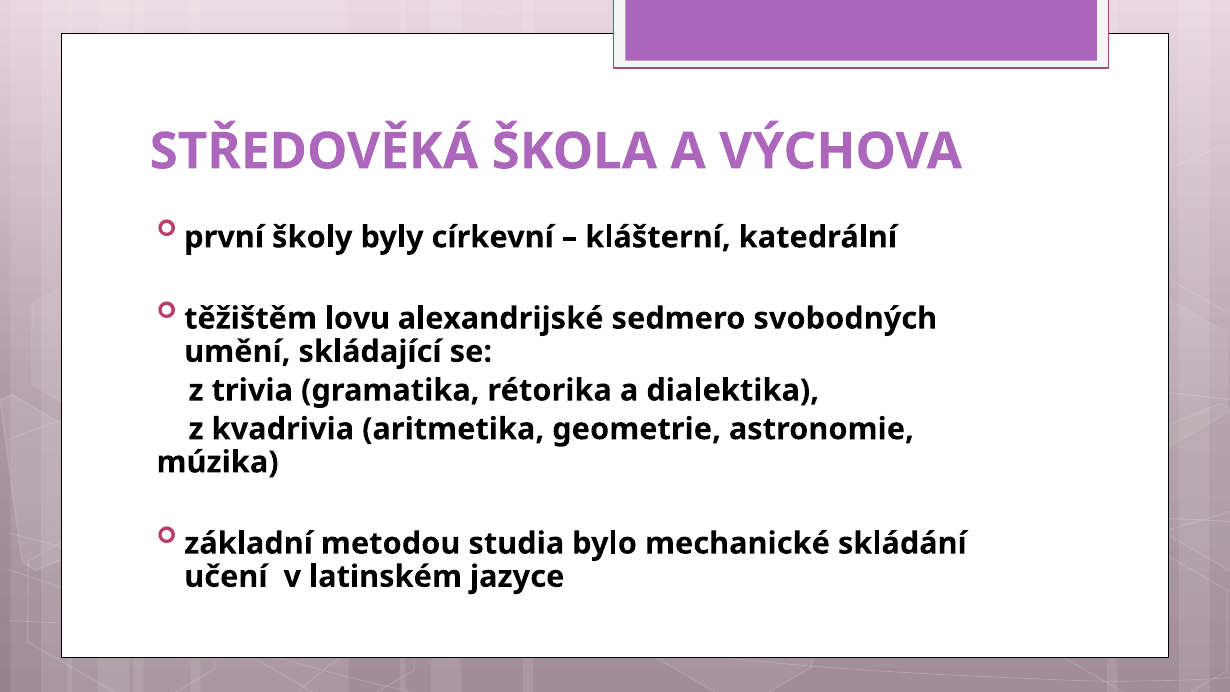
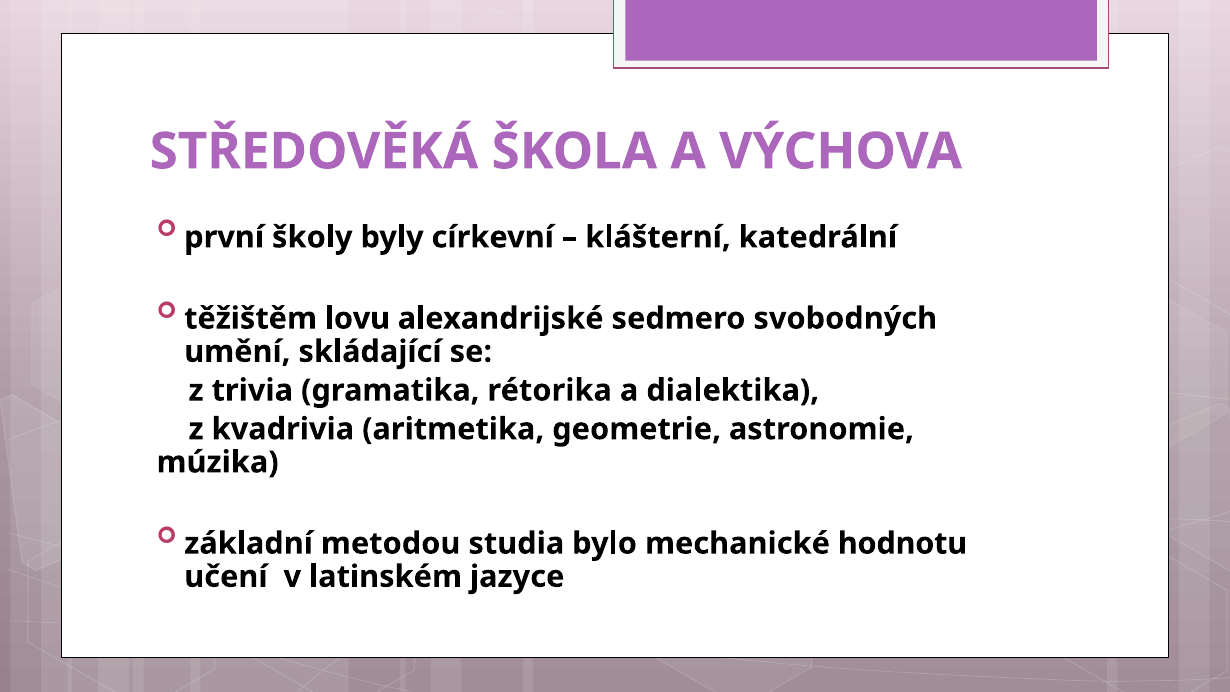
skládání: skládání -> hodnotu (902, 543)
